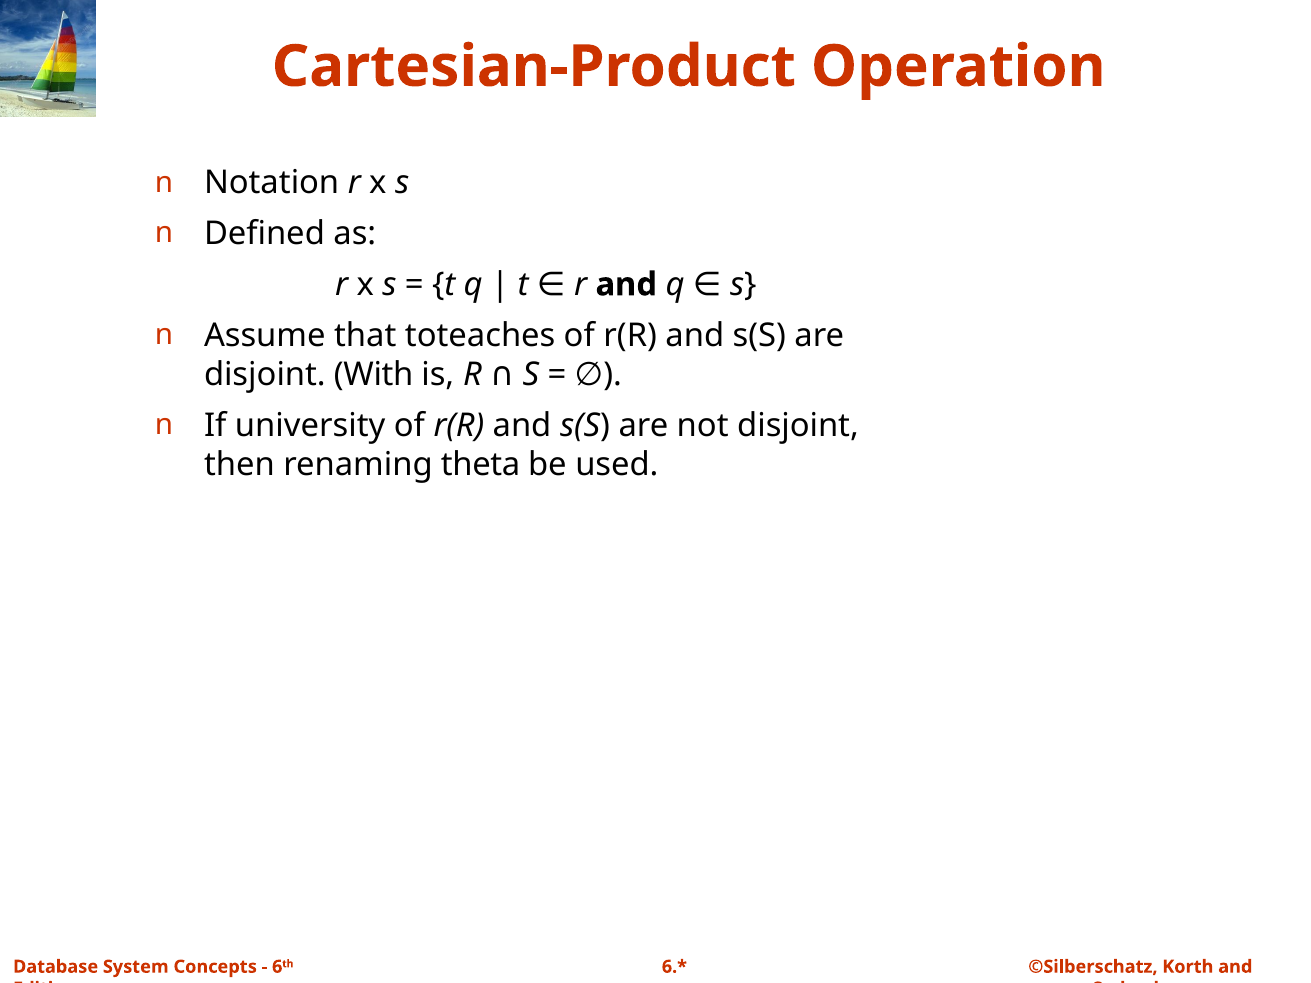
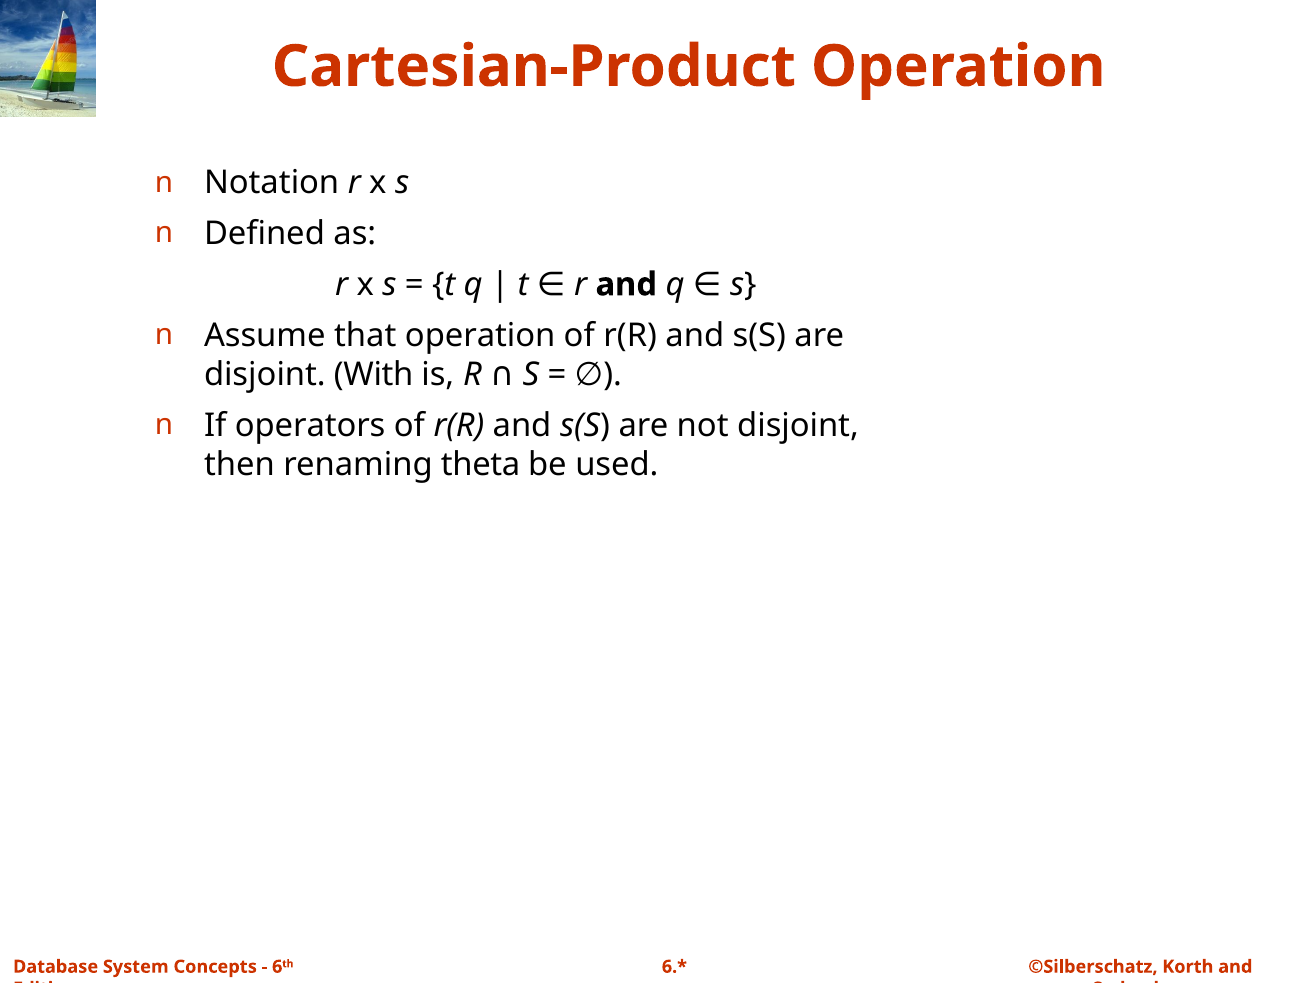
that toteaches: toteaches -> operation (480, 335)
university: university -> operators (310, 426)
